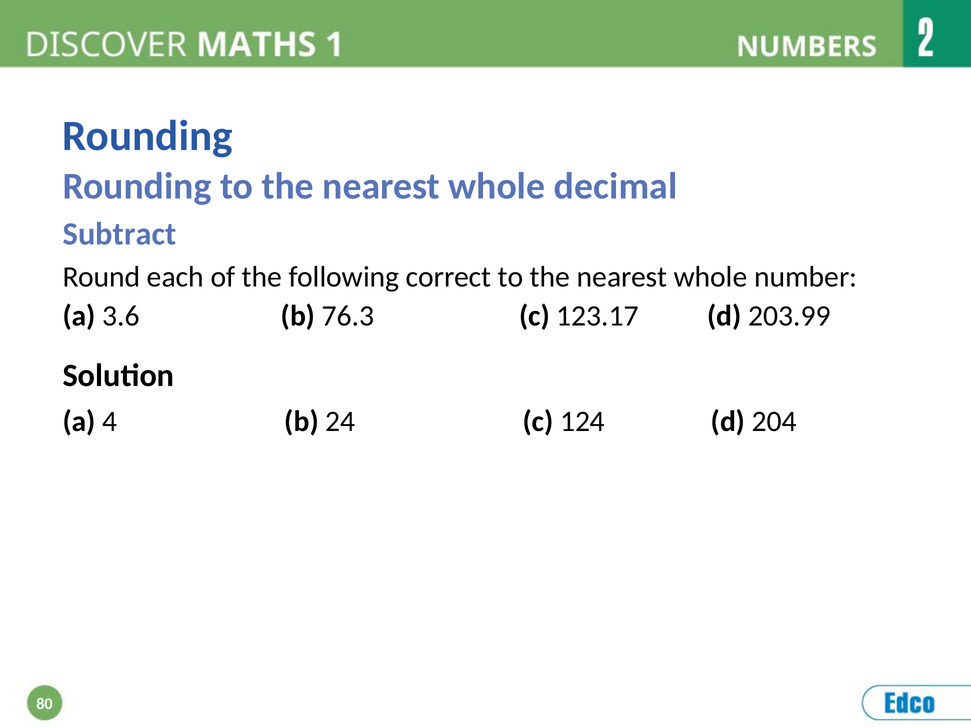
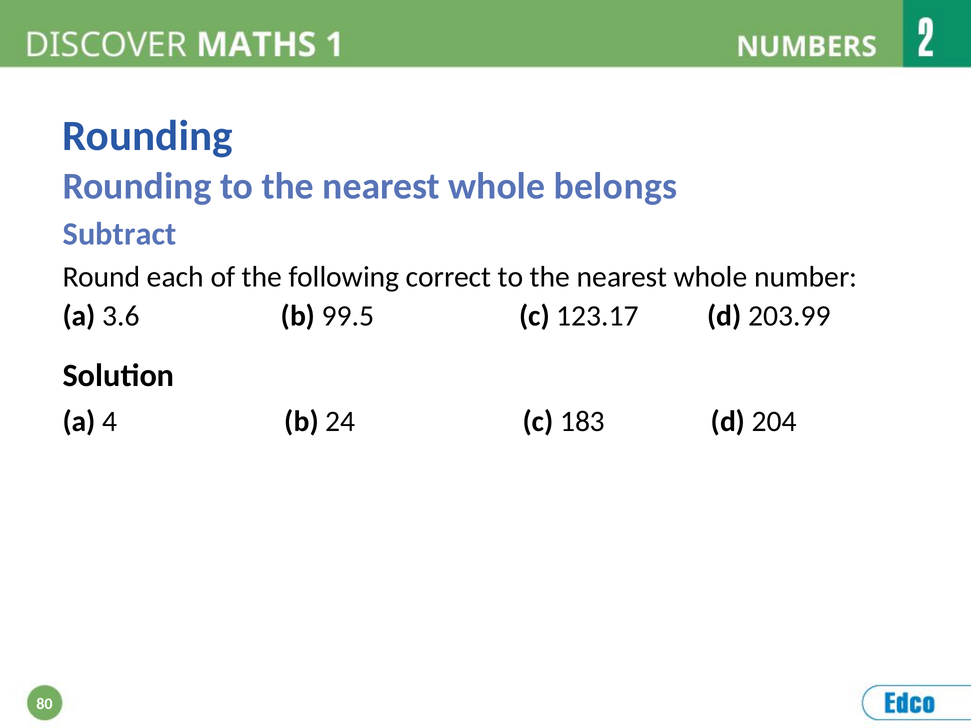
decimal: decimal -> belongs (615, 186)
76.3: 76.3 -> 99.5 (348, 316)
124: 124 -> 183 (583, 422)
